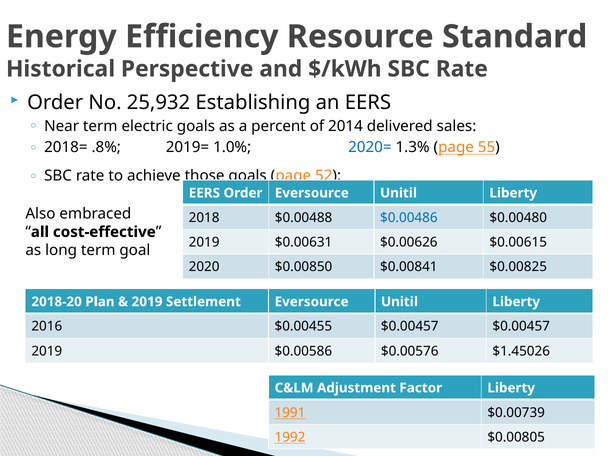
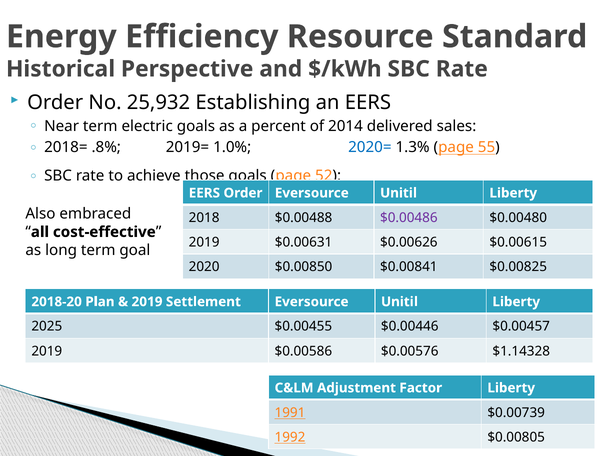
$0.00486 colour: blue -> purple (409, 218)
2016: 2016 -> 2025 (47, 326)
$0.00455 $0.00457: $0.00457 -> $0.00446 (410, 326)
$1.45026: $1.45026 -> $1.14328 (521, 351)
